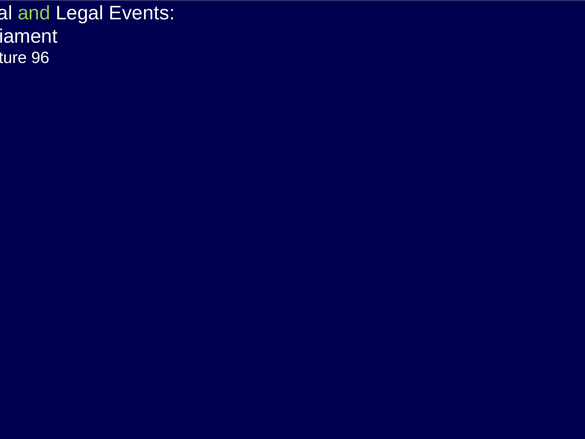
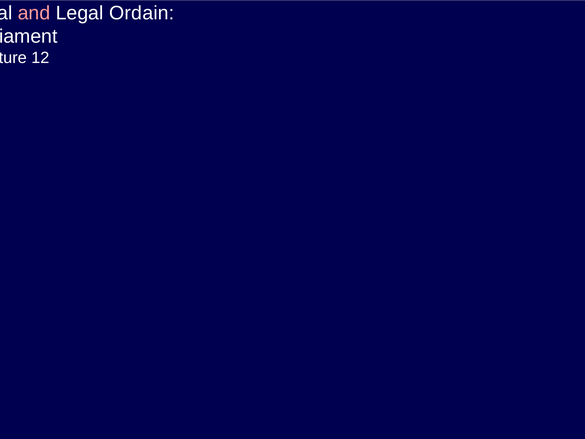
and colour: light green -> pink (34, 13)
Events: Events -> Ordain (142, 13)
96: 96 -> 12 (40, 58)
